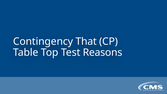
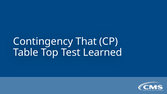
Reasons: Reasons -> Learned (103, 52)
